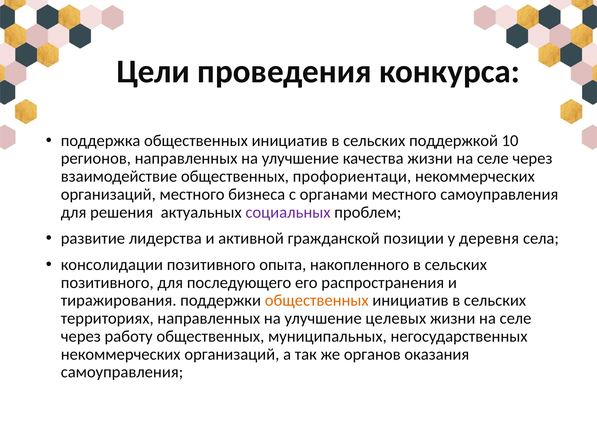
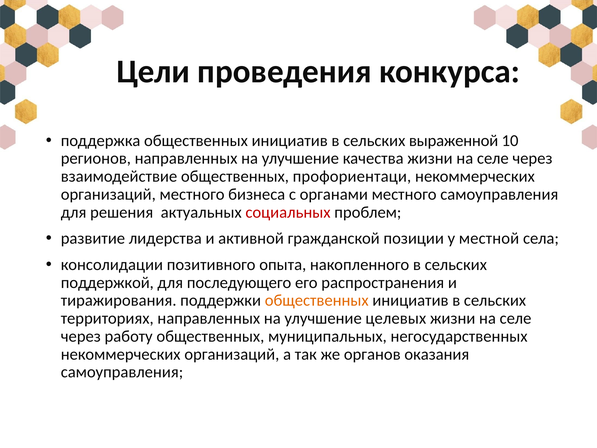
поддержкой: поддержкой -> выраженной (454, 140)
социальных colour: purple -> red (288, 212)
деревня: деревня -> местной (489, 238)
позитивного: позитивного -> поддержкой (107, 282)
